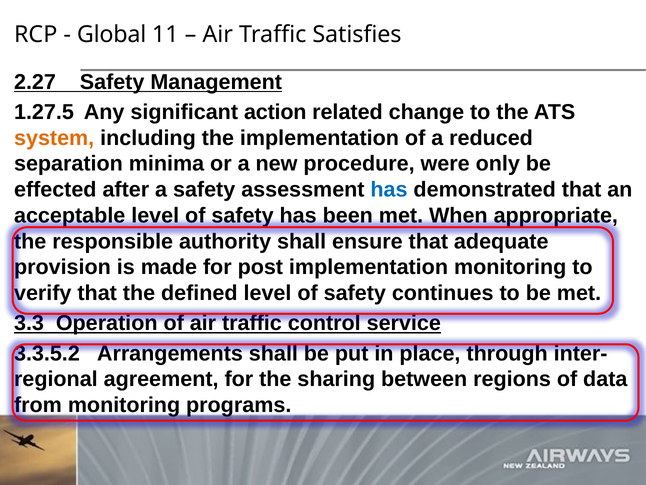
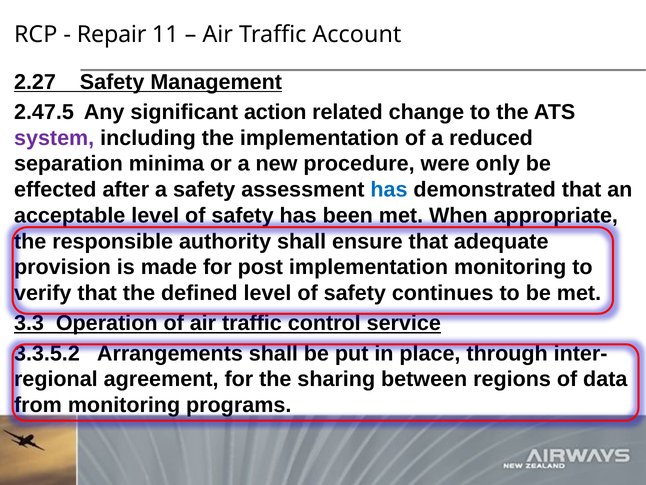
Global: Global -> Repair (112, 34)
Satisfies: Satisfies -> Account (357, 34)
1.27.5: 1.27.5 -> 2.47.5 (44, 112)
system colour: orange -> purple (54, 138)
